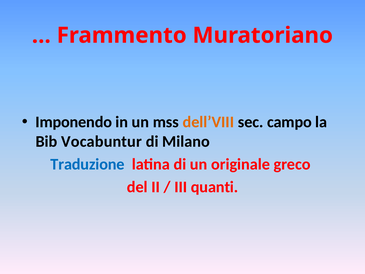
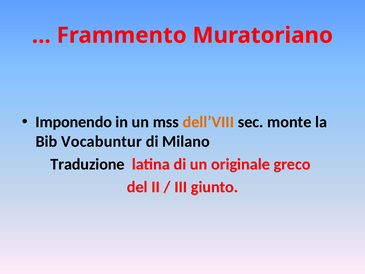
campo: campo -> monte (289, 122)
Traduzione colour: blue -> black (88, 164)
quanti: quanti -> giunto (215, 187)
